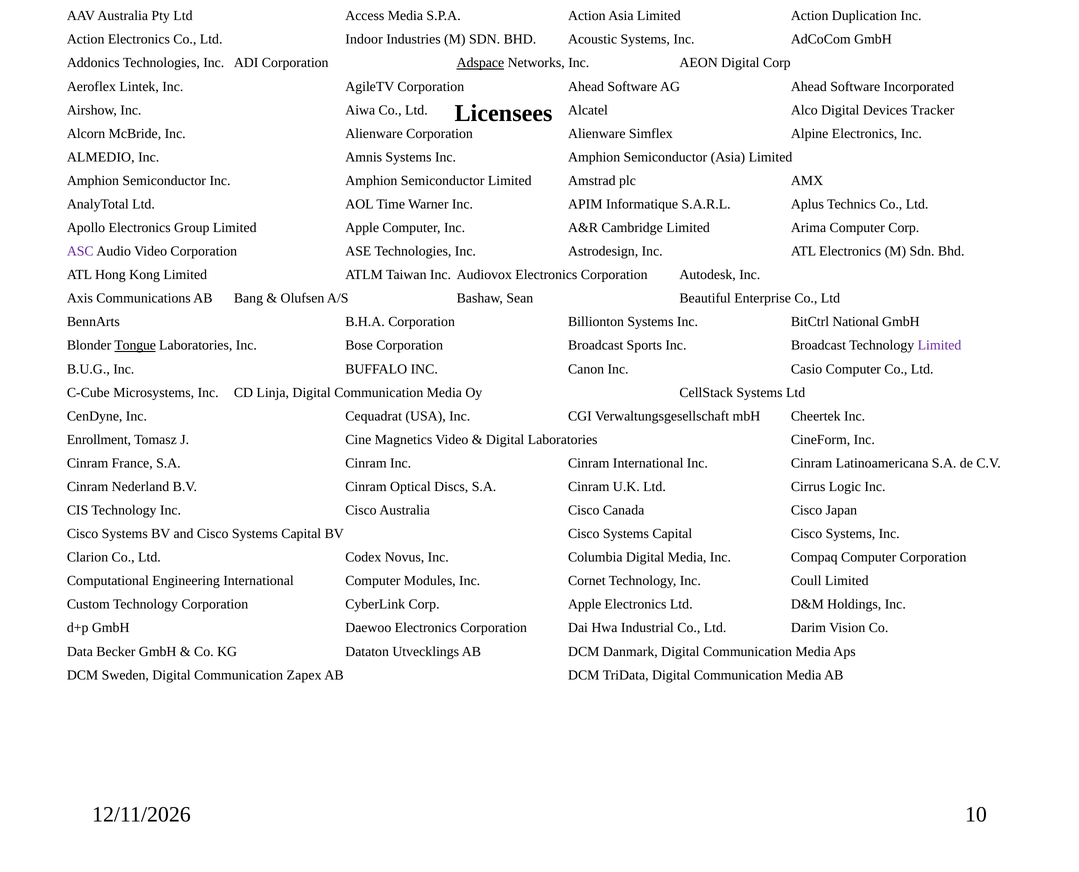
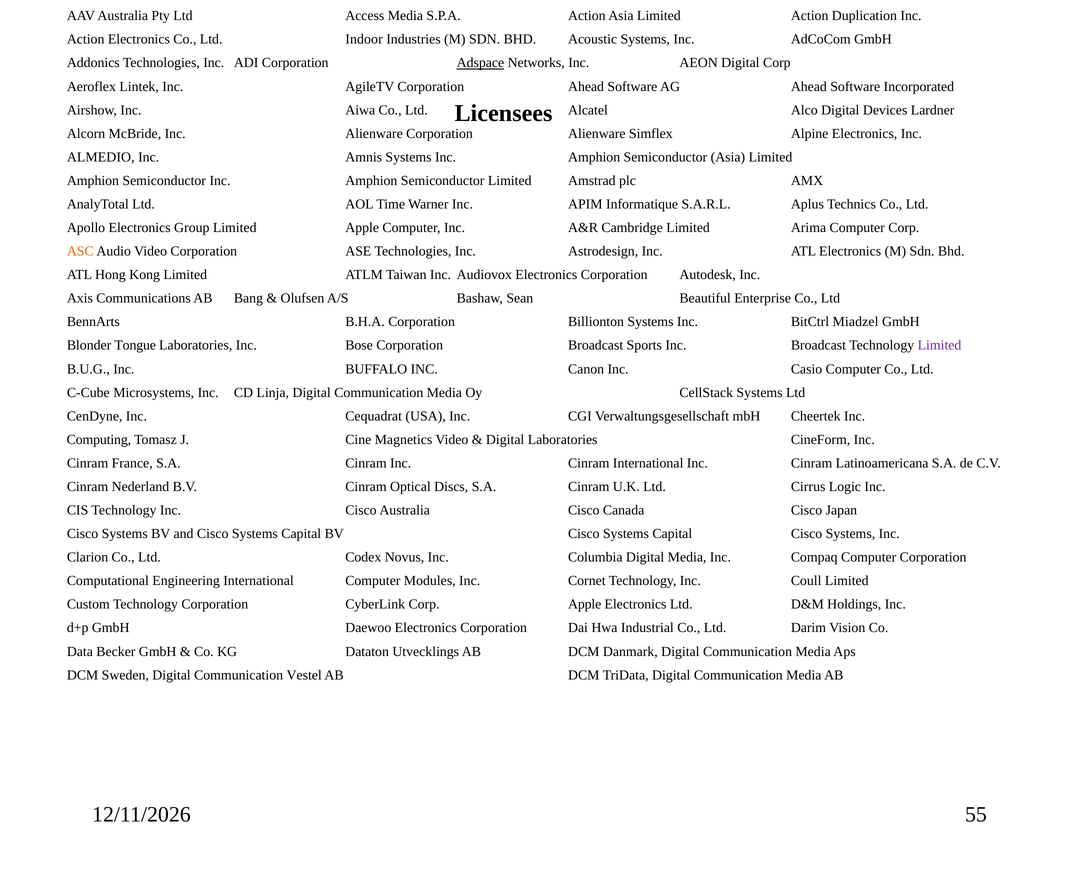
Tracker: Tracker -> Lardner (933, 110)
ASC colour: purple -> orange (80, 251)
National: National -> Miadzel (856, 322)
Tongue underline: present -> none (135, 345)
Enrollment: Enrollment -> Computing (99, 439)
Zapex: Zapex -> Vestel (304, 675)
10: 10 -> 55 (976, 814)
